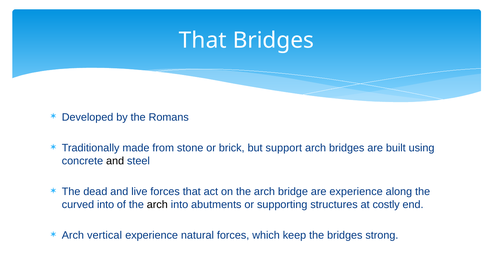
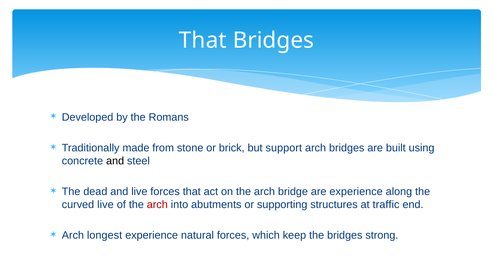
curved into: into -> live (105, 205)
arch colour: black -> red (157, 205)
costly: costly -> traffic (386, 205)
vertical: vertical -> longest (105, 236)
